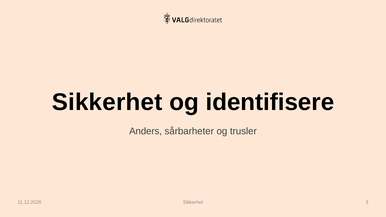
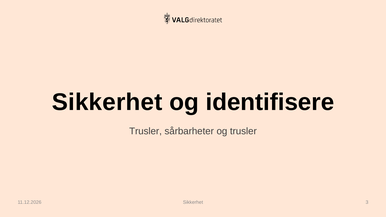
Anders: Anders -> Trusler (146, 131)
